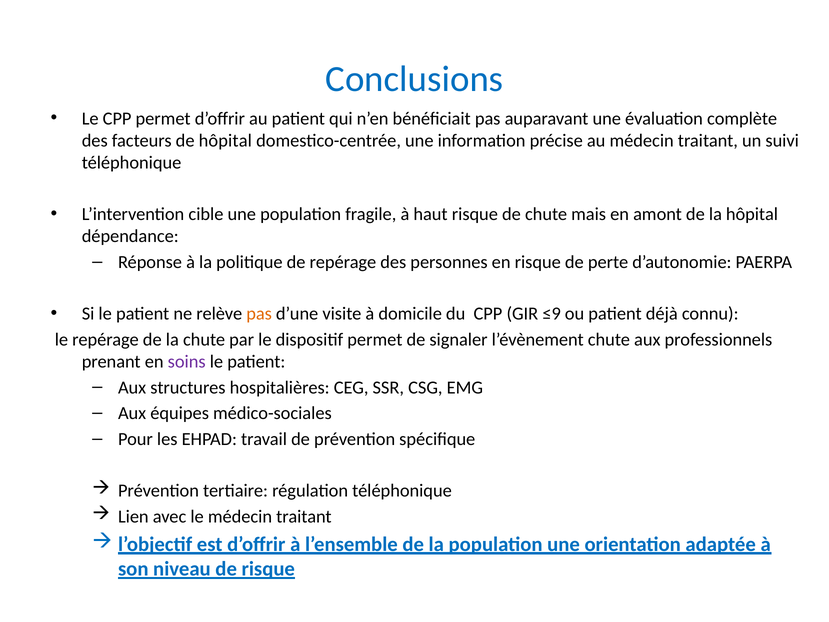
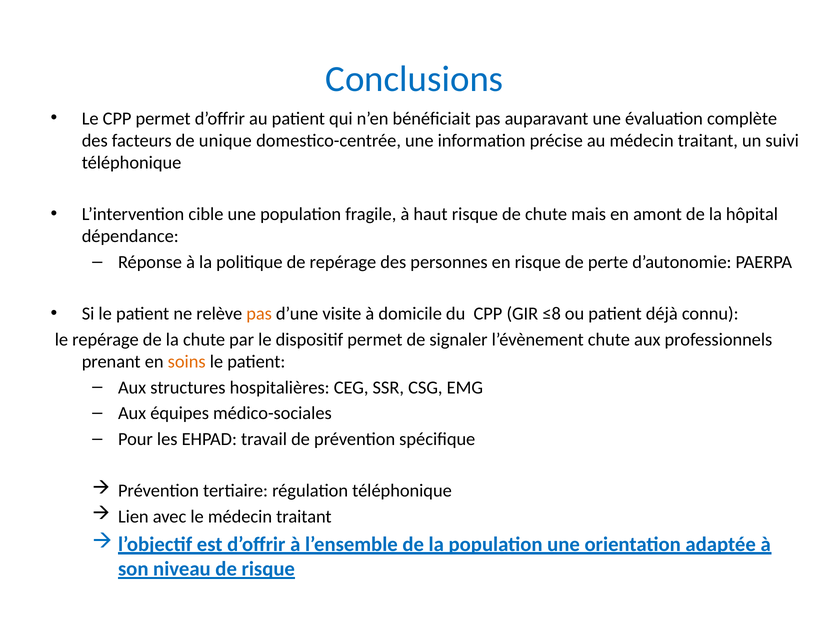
de hôpital: hôpital -> unique (225, 141)
≤9: ≤9 -> ≤8 (552, 314)
soins colour: purple -> orange (187, 362)
